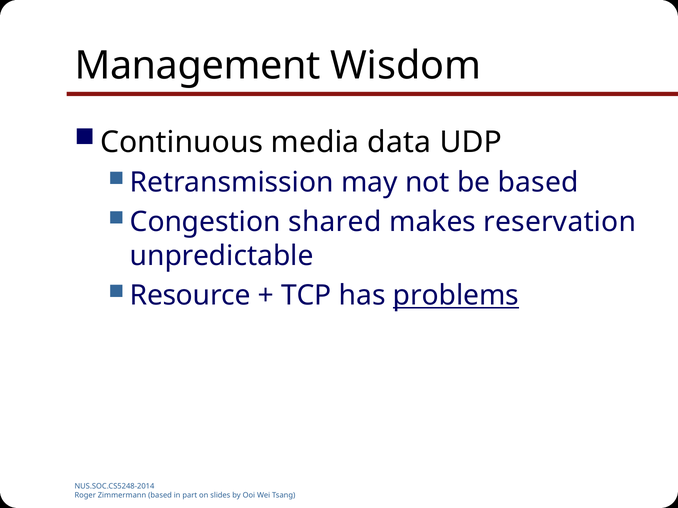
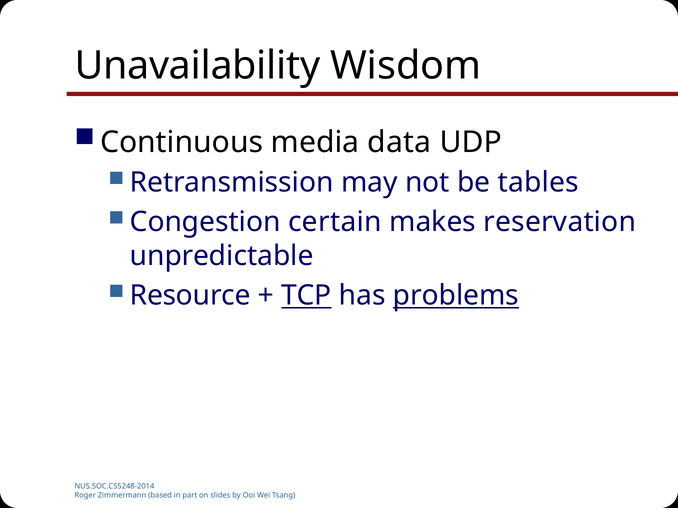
Management: Management -> Unavailability (197, 66)
be based: based -> tables (538, 183)
shared: shared -> certain (335, 222)
TCP underline: none -> present (306, 296)
